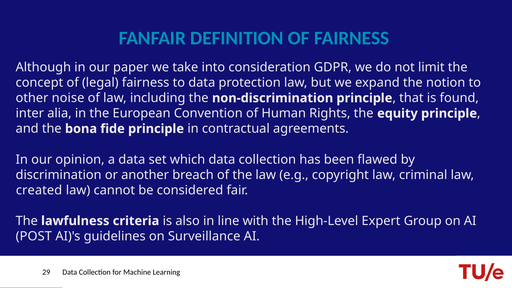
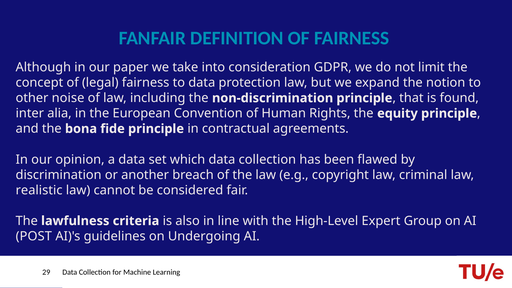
created: created -> realistic (39, 190)
Surveillance: Surveillance -> Undergoing (204, 236)
